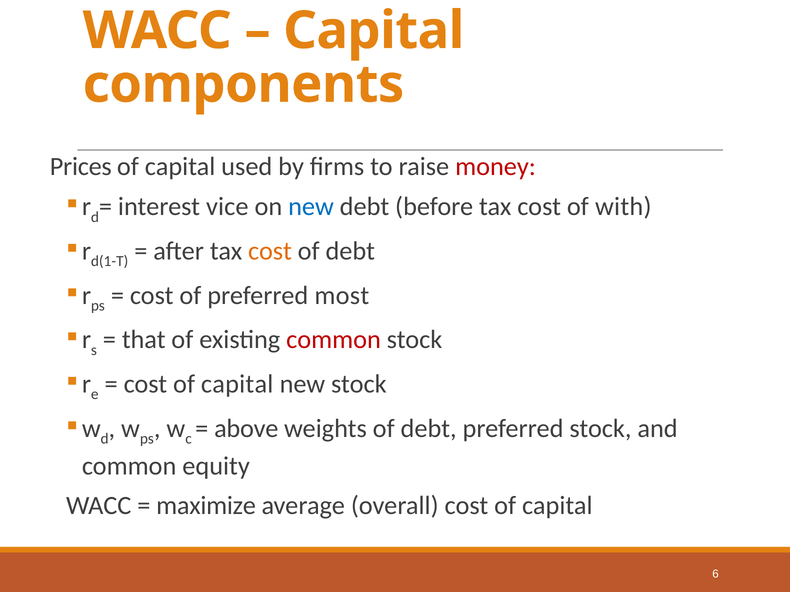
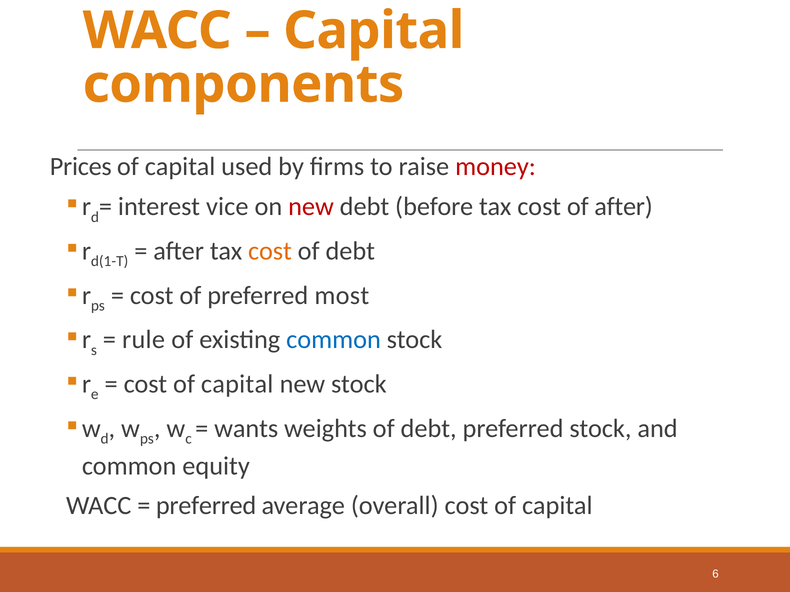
new colour: blue -> red (311, 207)
of with: with -> after (624, 207)
that: that -> rule (144, 340)
common colour: red -> blue (334, 340)
above: above -> wants (246, 429)
maximize: maximize -> preferred (206, 506)
